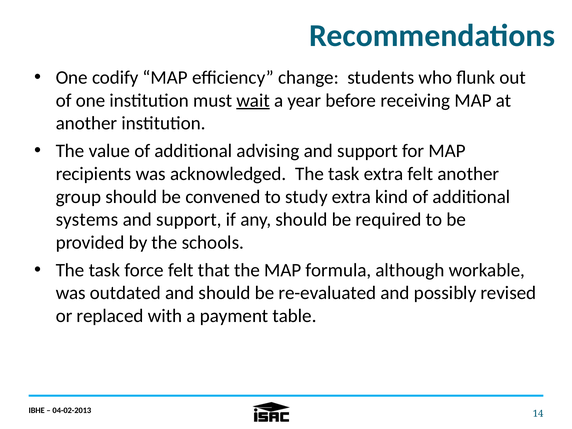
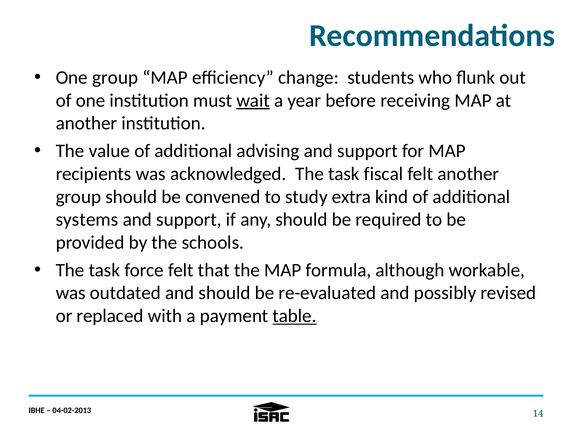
One codify: codify -> group (115, 78)
task extra: extra -> fiscal (384, 174)
table underline: none -> present (295, 316)
